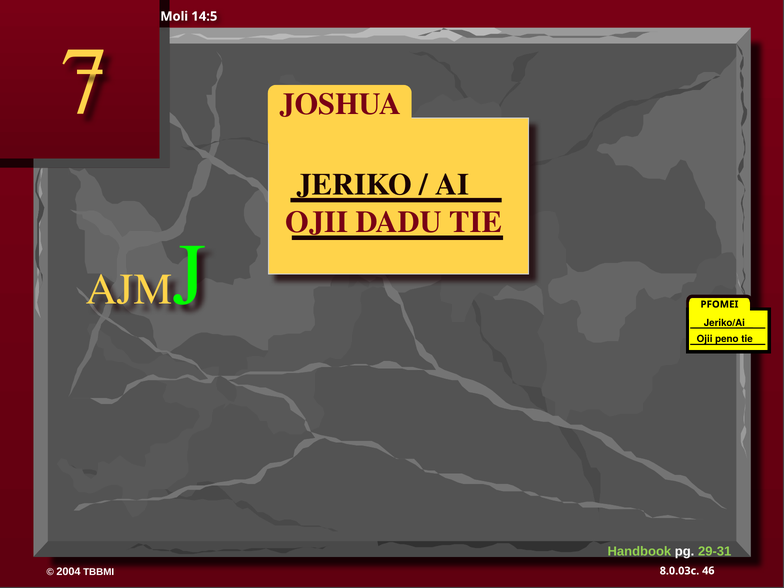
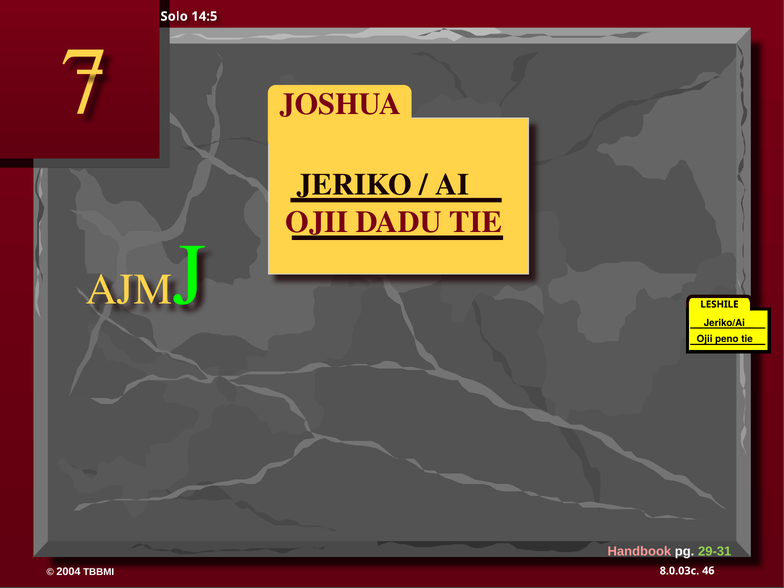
Moli: Moli -> Solo (174, 16)
PFOMEI: PFOMEI -> LESHILE (719, 304)
Handbook colour: light green -> pink (639, 552)
